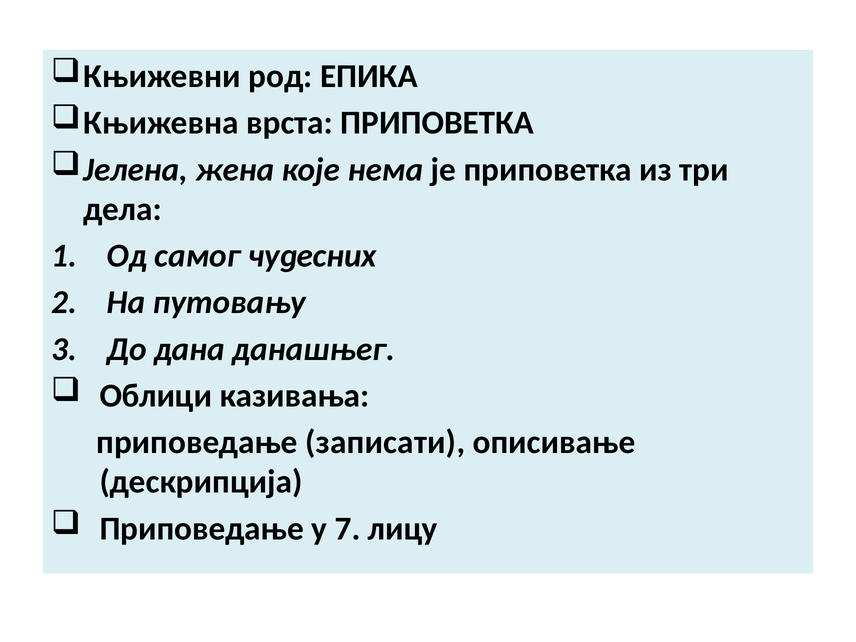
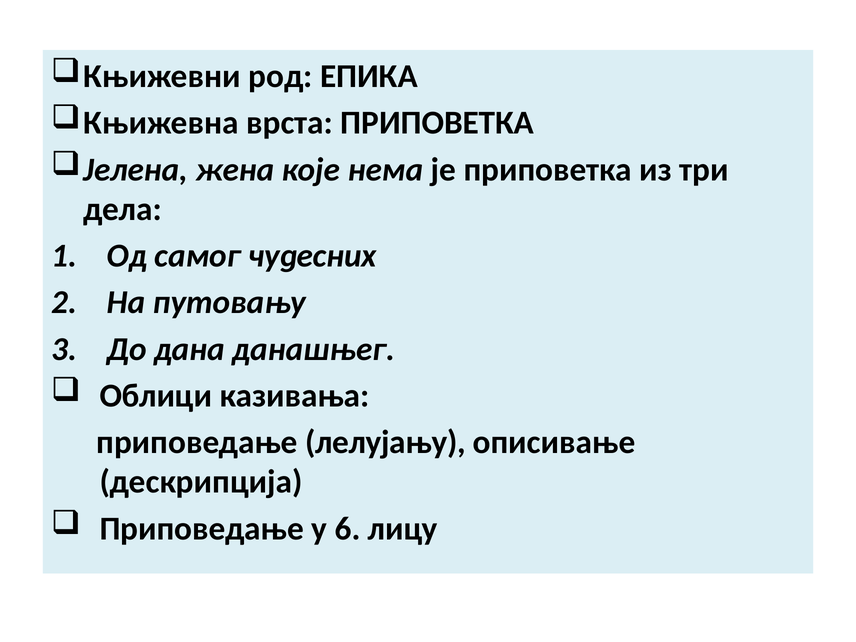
записати: записати -> лелујању (385, 442)
7: 7 -> 6 (348, 529)
